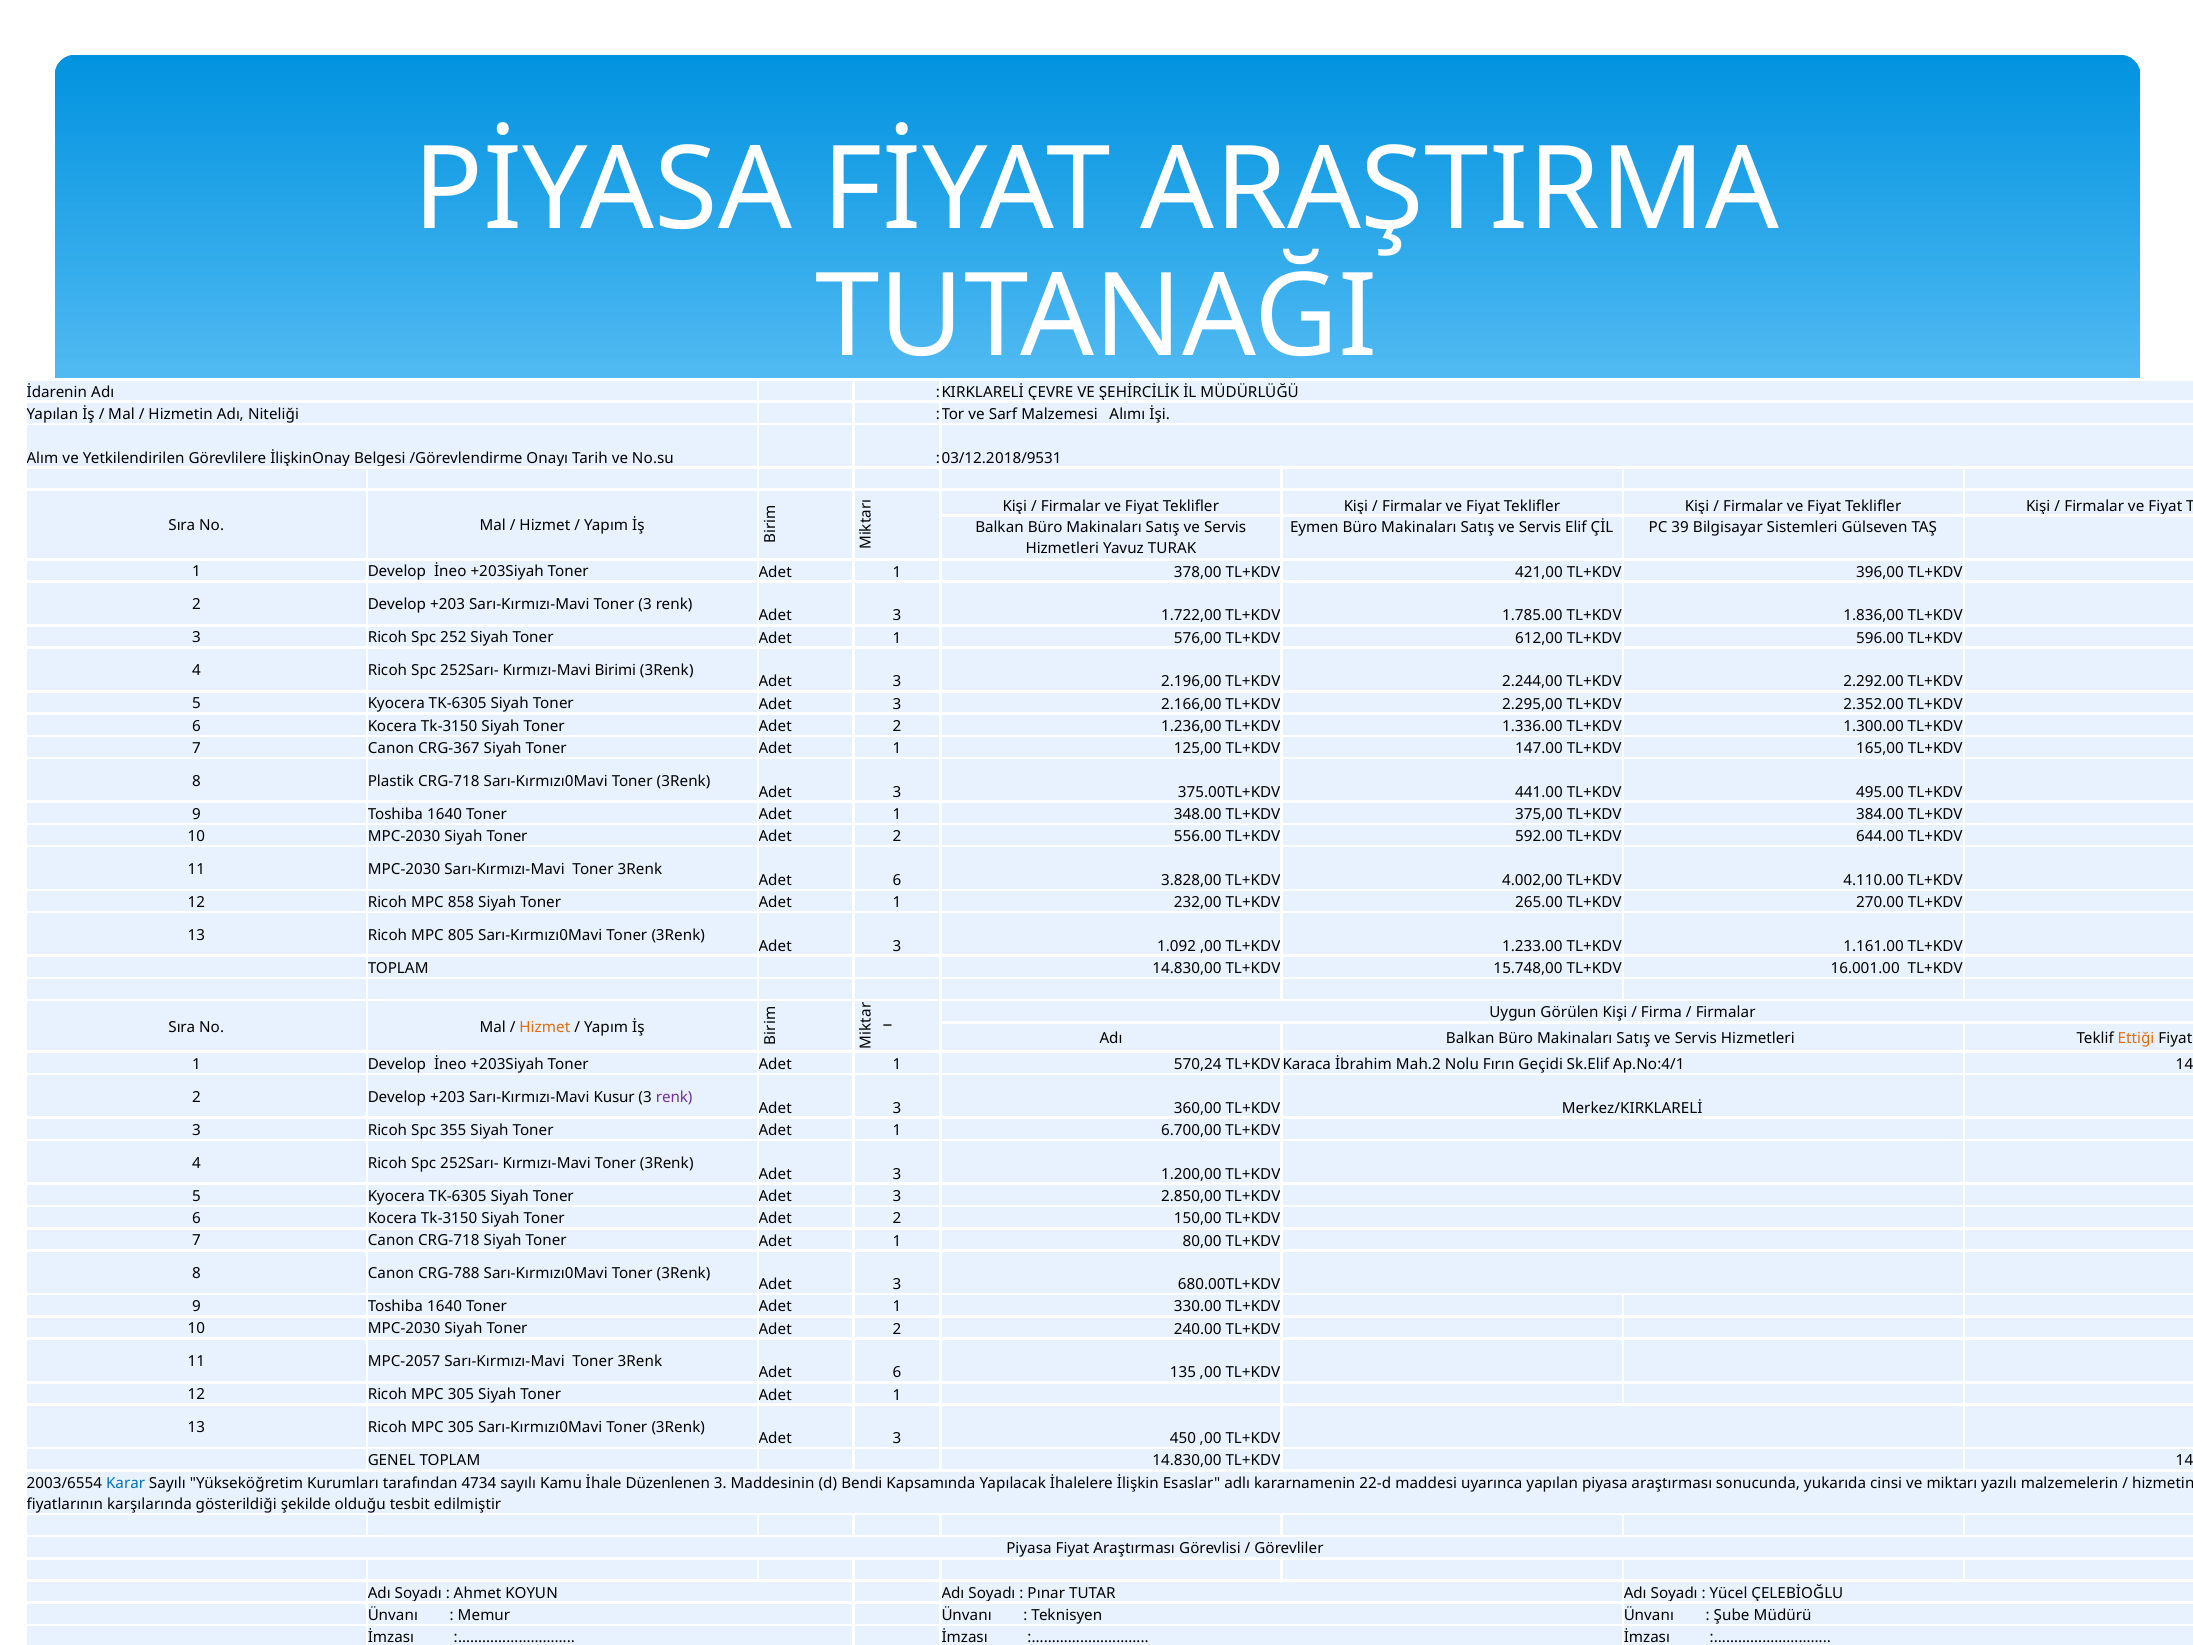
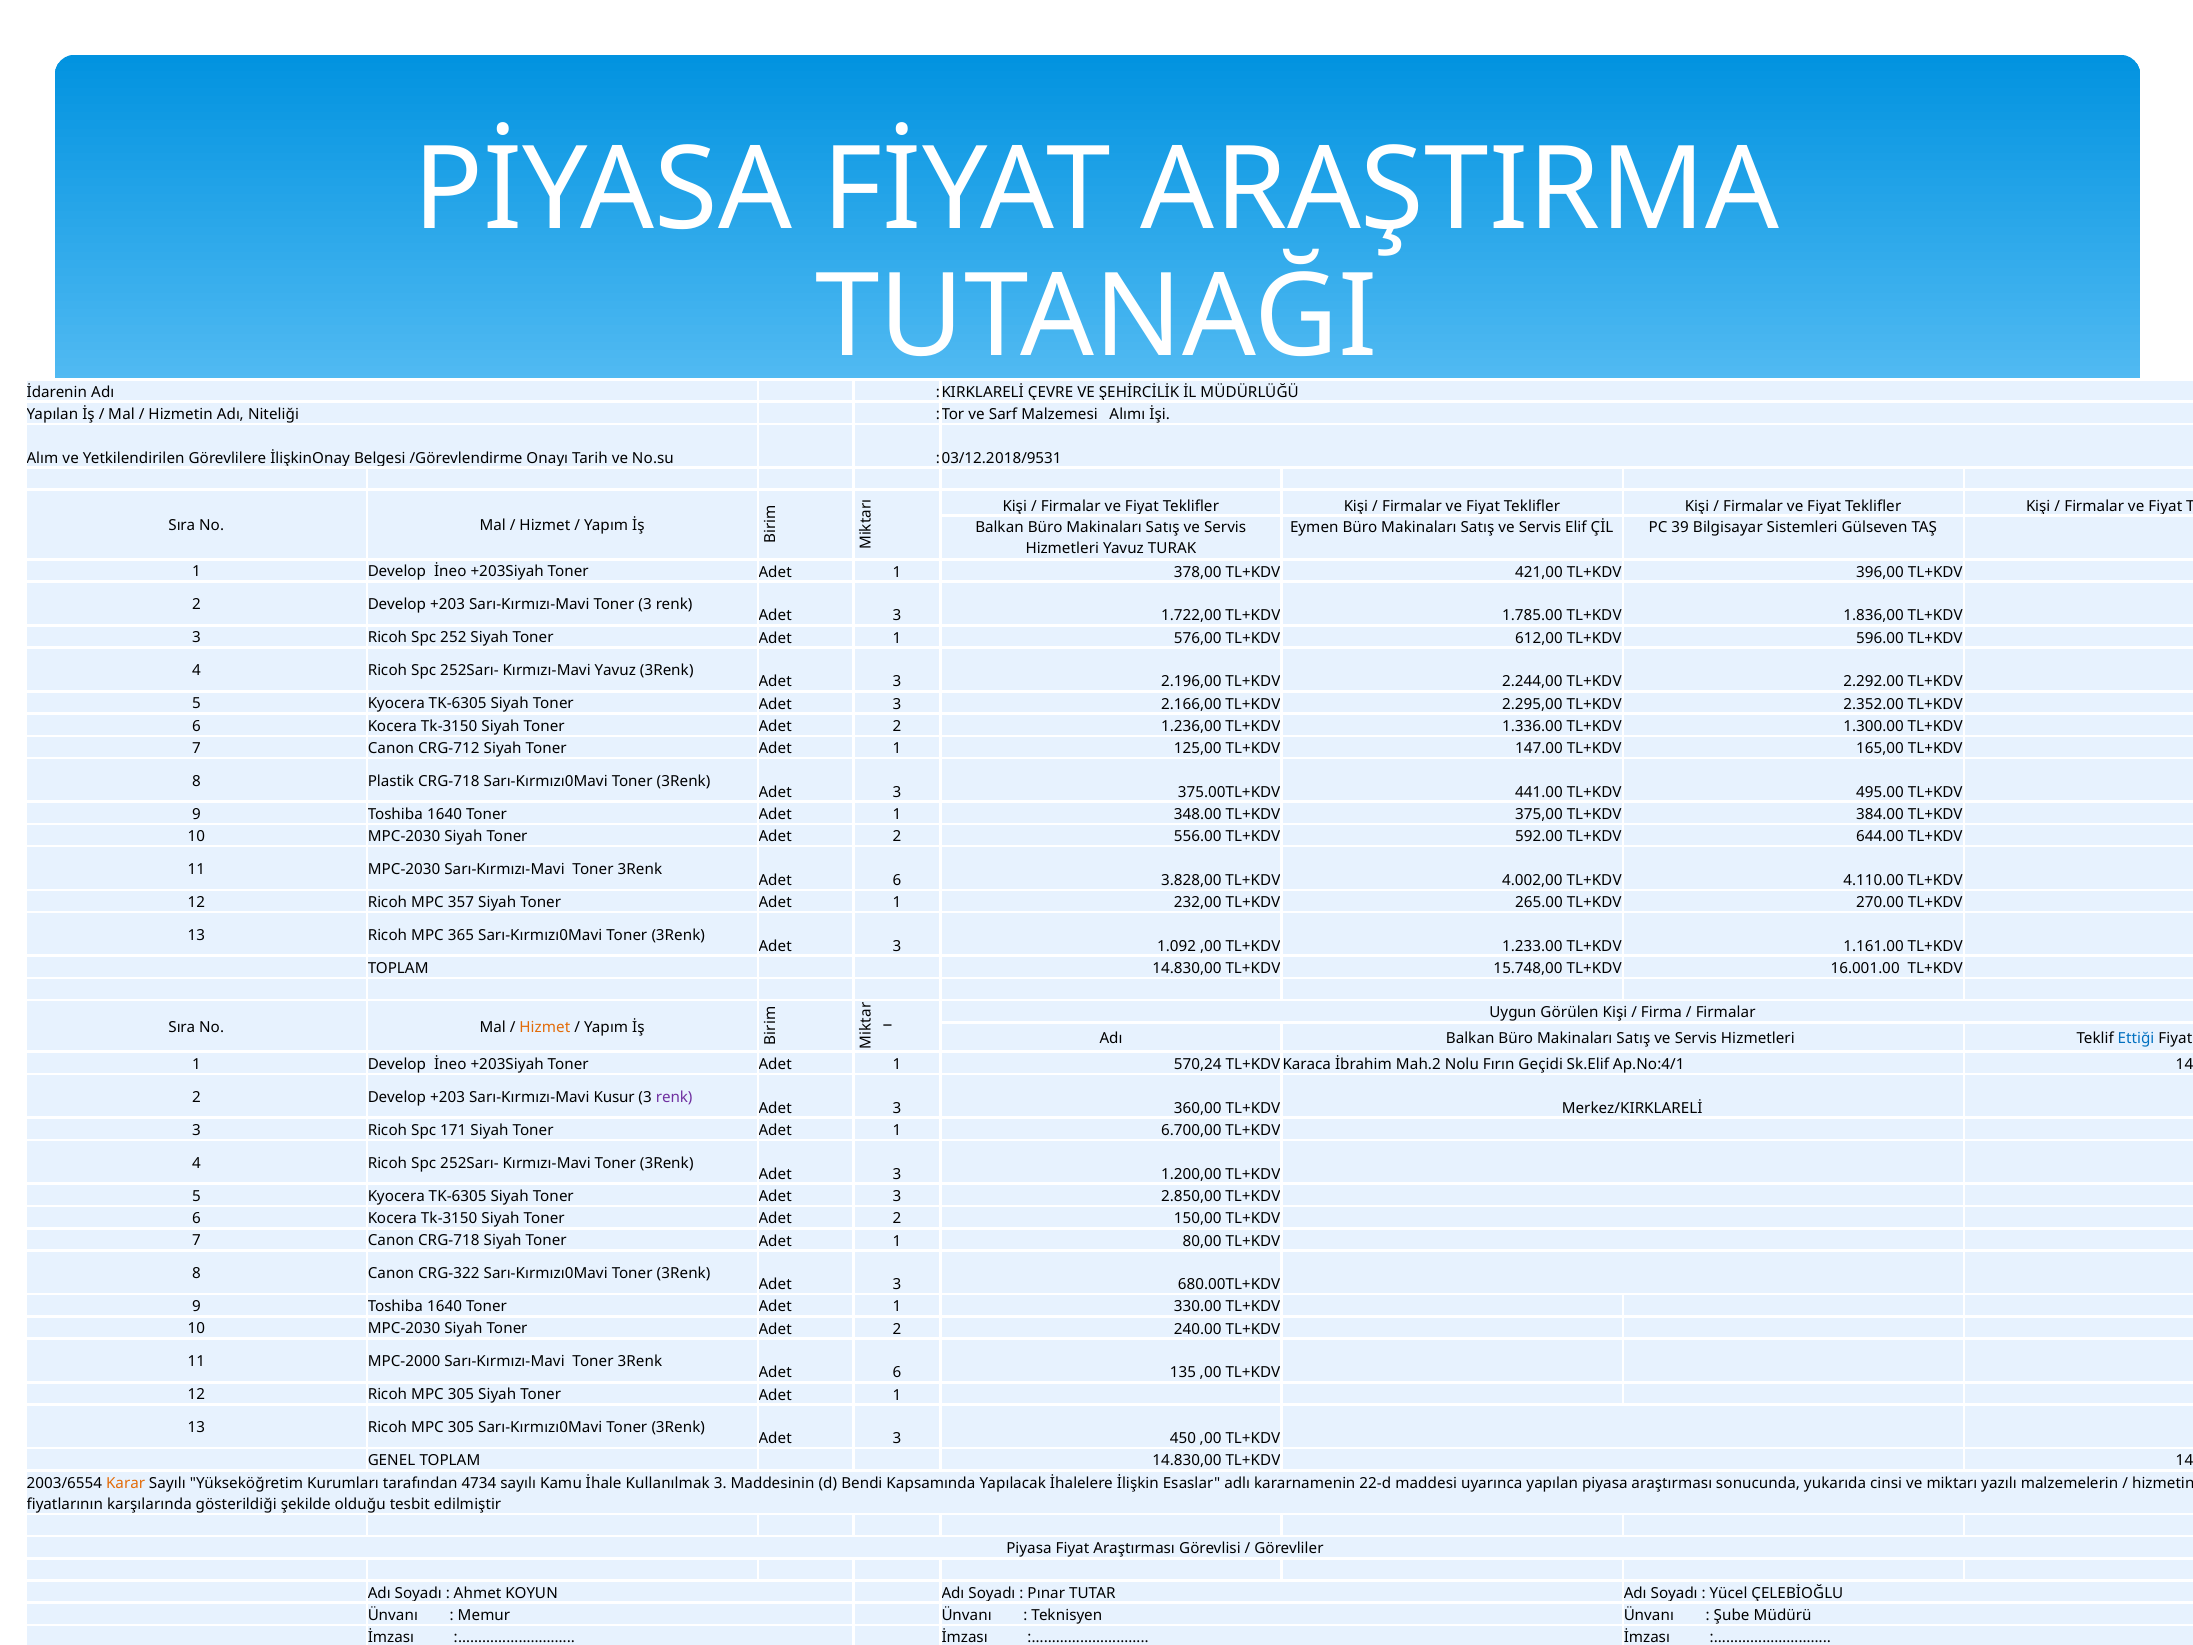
Kırmızı-Mavi Birimi: Birimi -> Yavuz (615, 671)
CRG-367: CRG-367 -> CRG-712 (449, 748)
858: 858 -> 357 (461, 902)
805: 805 -> 365 (461, 935)
Ettiği colour: orange -> blue (2136, 1038)
355: 355 -> 171 (453, 1130)
CRG-788: CRG-788 -> CRG-322 (449, 1274)
MPC-2057: MPC-2057 -> MPC-2000 (404, 1362)
Karar colour: blue -> orange (126, 1483)
Düzenlenen: Düzenlenen -> Kullanılmak (668, 1483)
